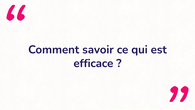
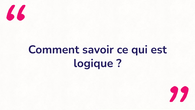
efficace: efficace -> logique (93, 63)
